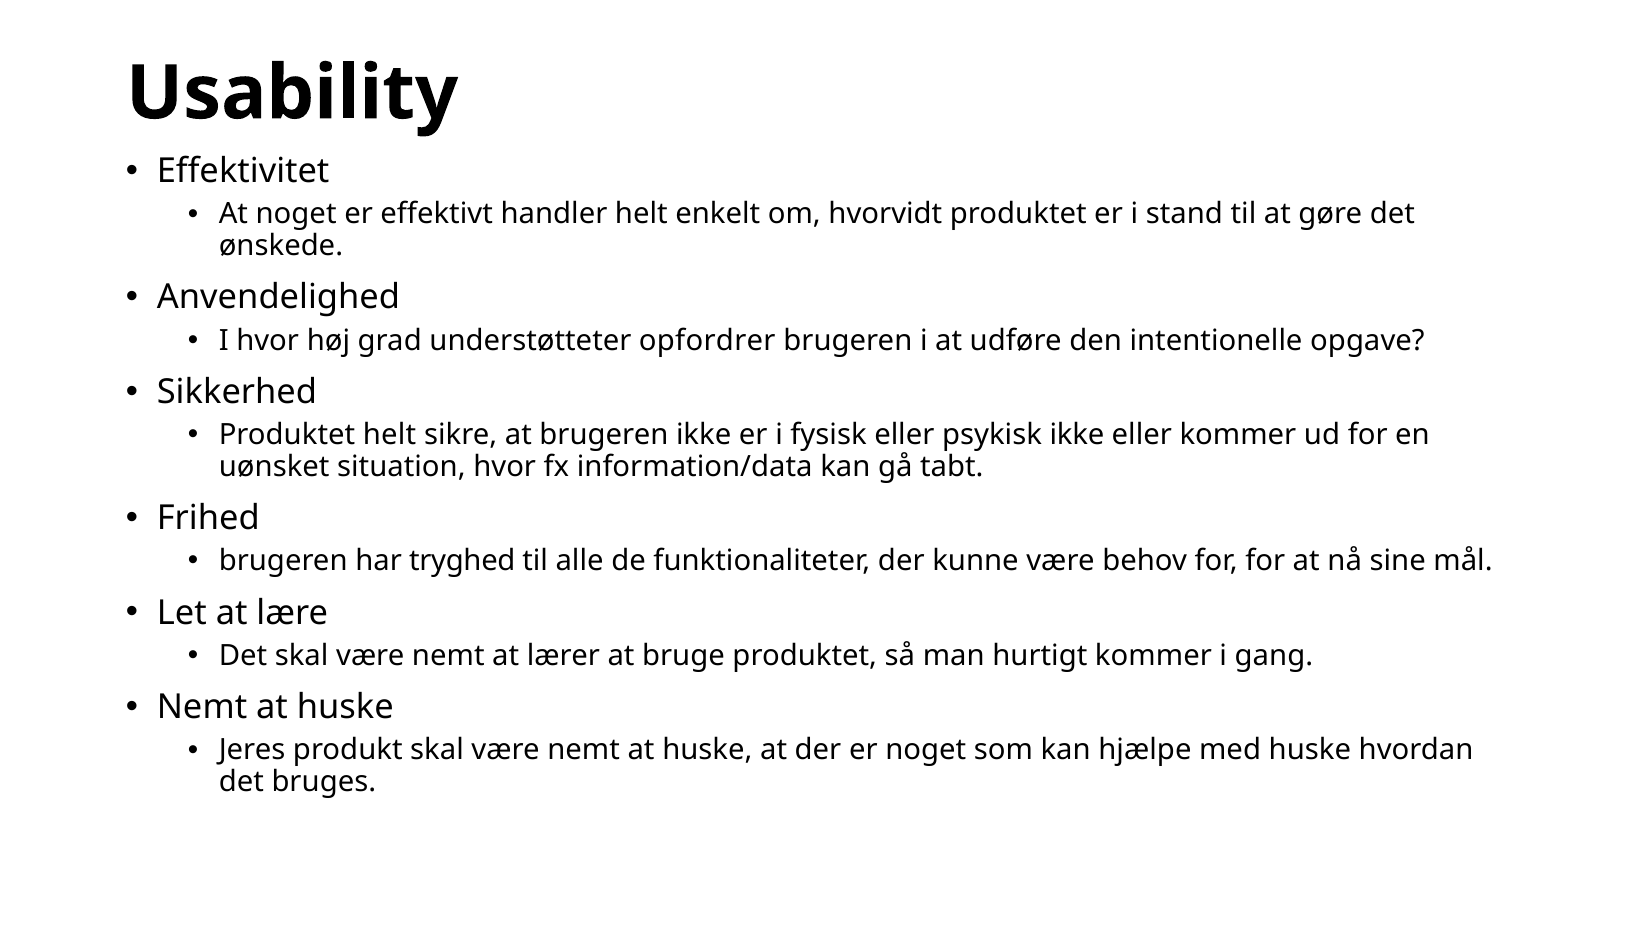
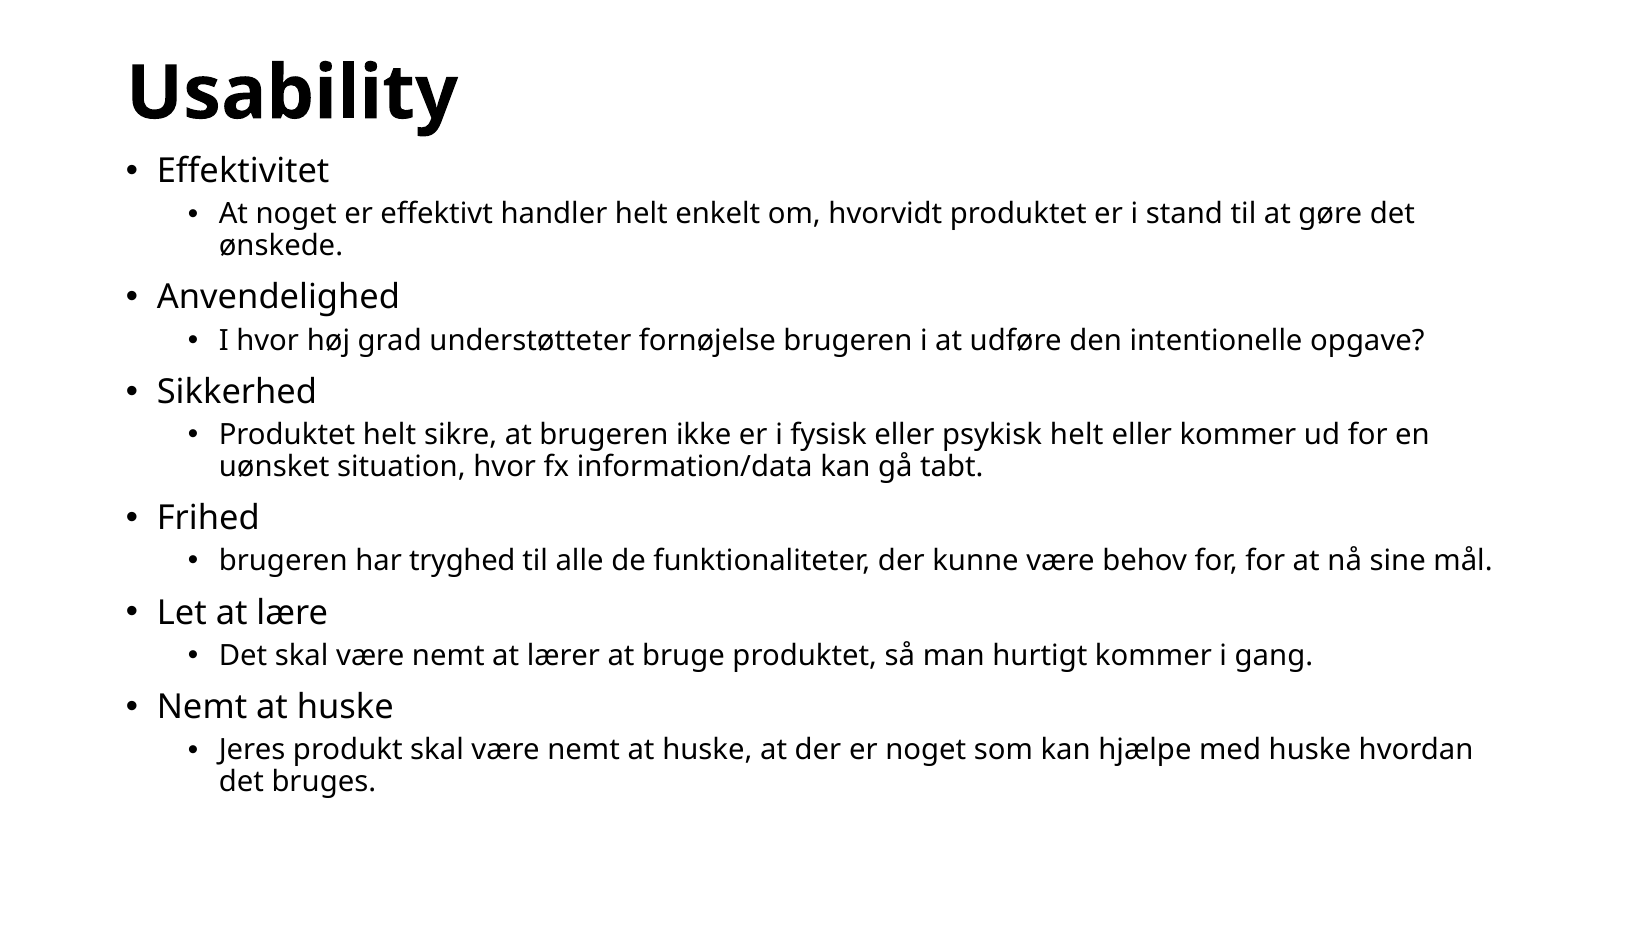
opfordrer: opfordrer -> fornøjelse (707, 341)
psykisk ikke: ikke -> helt (1077, 435)
